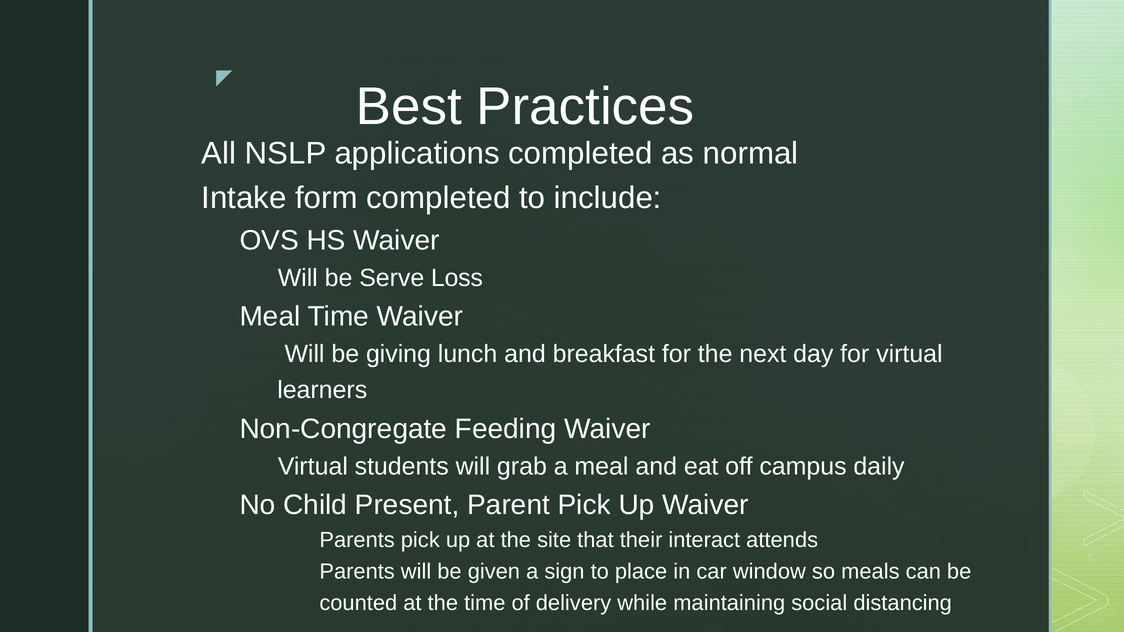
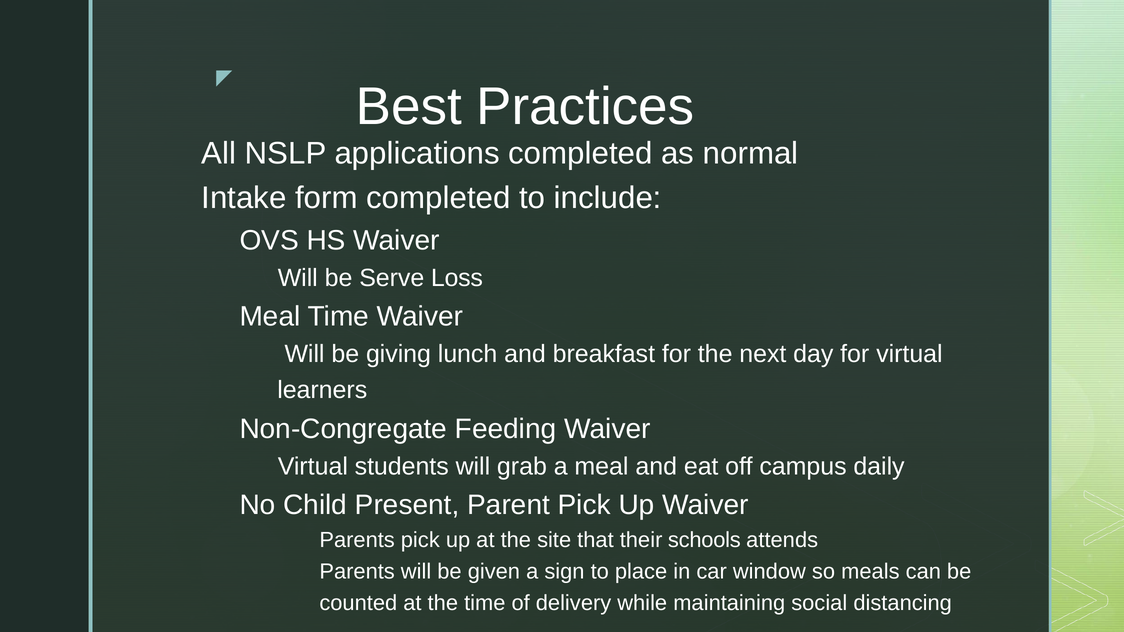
interact: interact -> schools (704, 540)
